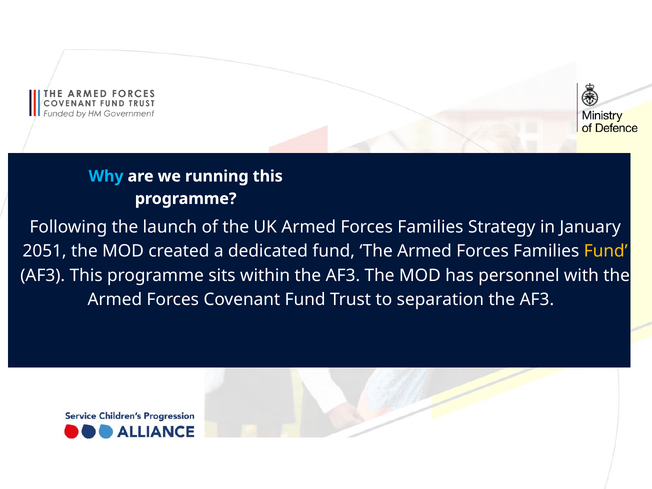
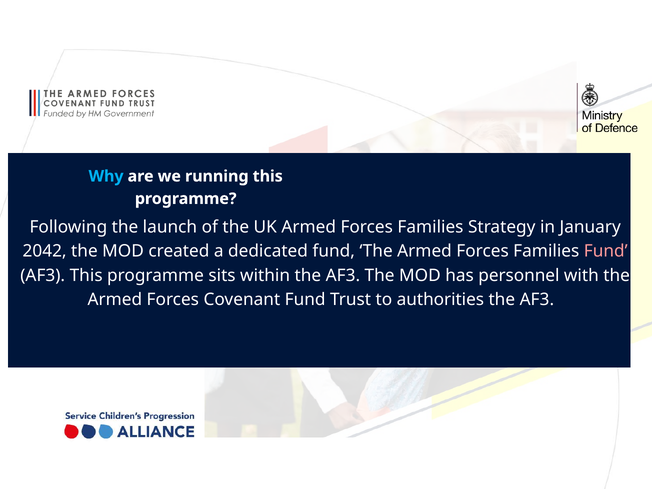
2051: 2051 -> 2042 (45, 251)
Fund colour: yellow -> pink (606, 251)
separation: separation -> authorities (440, 300)
